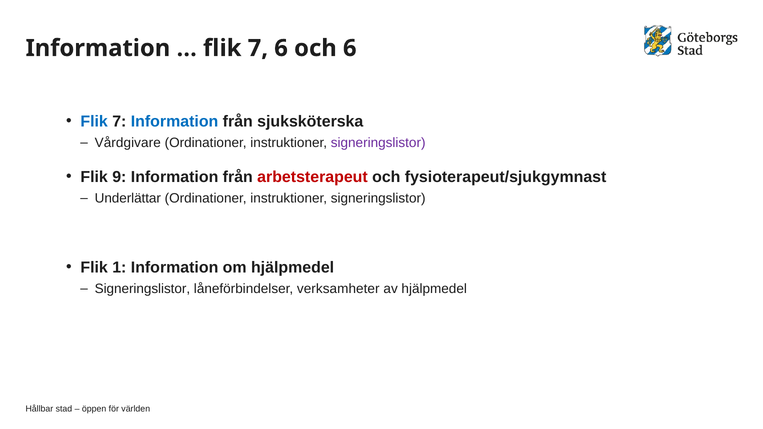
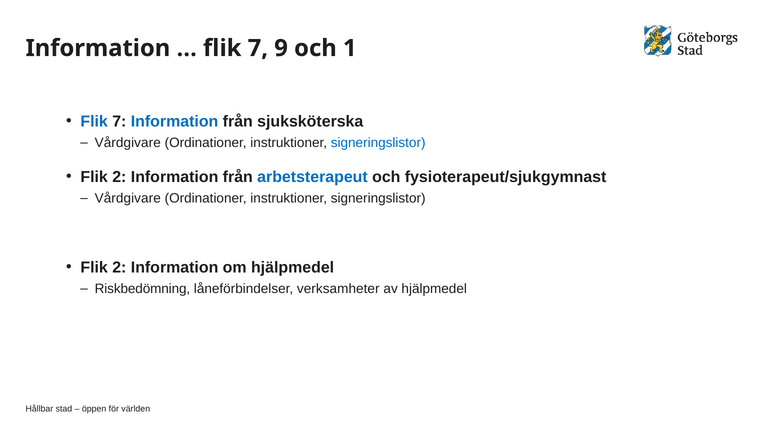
7 6: 6 -> 9 (281, 48)
och 6: 6 -> 1 (350, 48)
signeringslistor colour: purple -> blue (378, 143)
9: 9 -> 2 (119, 177)
arbetsterapeut colour: red -> blue (312, 177)
Underlättar: Underlättar -> Vårdgivare (128, 198)
1: 1 -> 2 (119, 268)
Signeringslistor: Signeringslistor -> Riskbedömning (142, 289)
